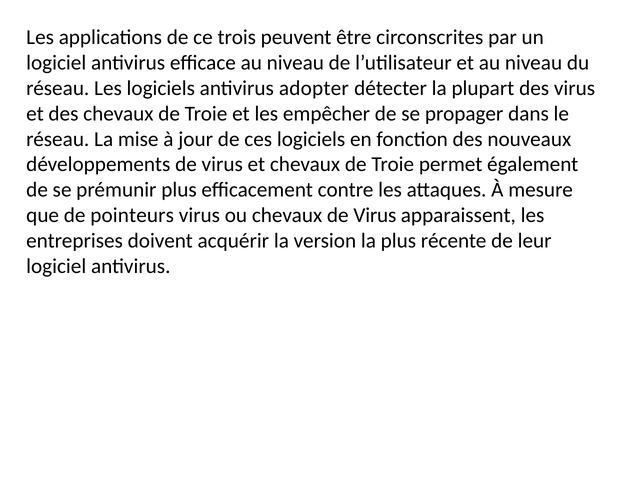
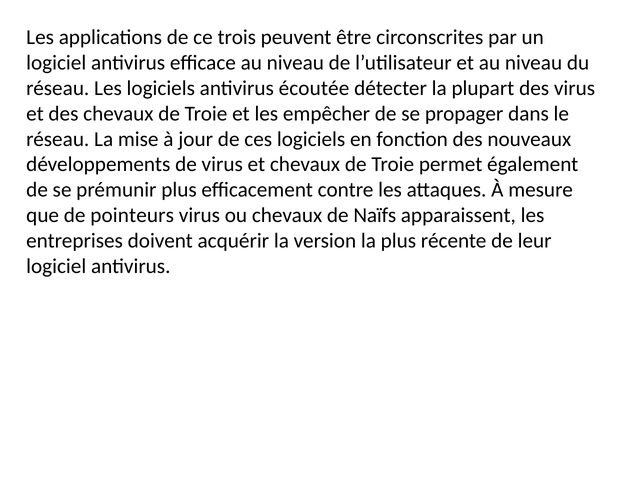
adopter: adopter -> écoutée (314, 88)
chevaux de Virus: Virus -> Naïfs (375, 215)
